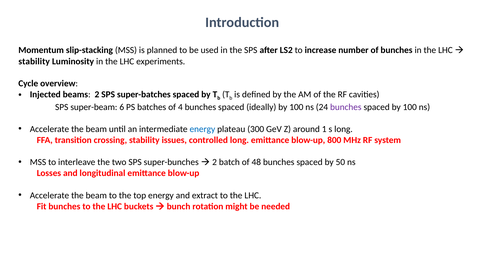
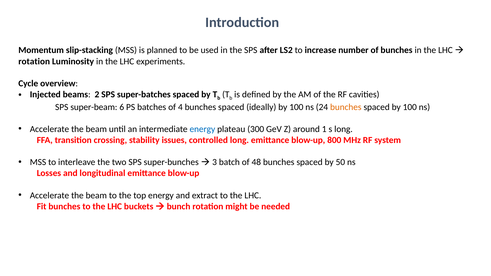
stability: stability -> rotation (34, 61)
bunches colour: purple -> orange (346, 107)
2: 2 -> 3 (215, 162)
